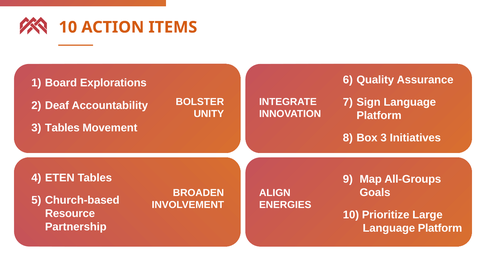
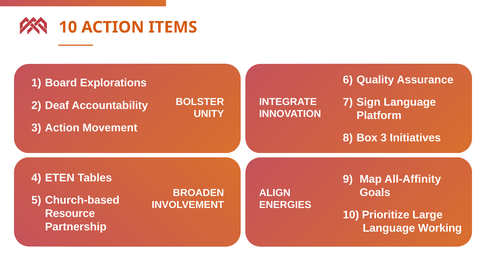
3 Tables: Tables -> Action (62, 128)
All-Groups: All-Groups -> All-Affinity (413, 179)
Platform: Platform -> Working (440, 228)
